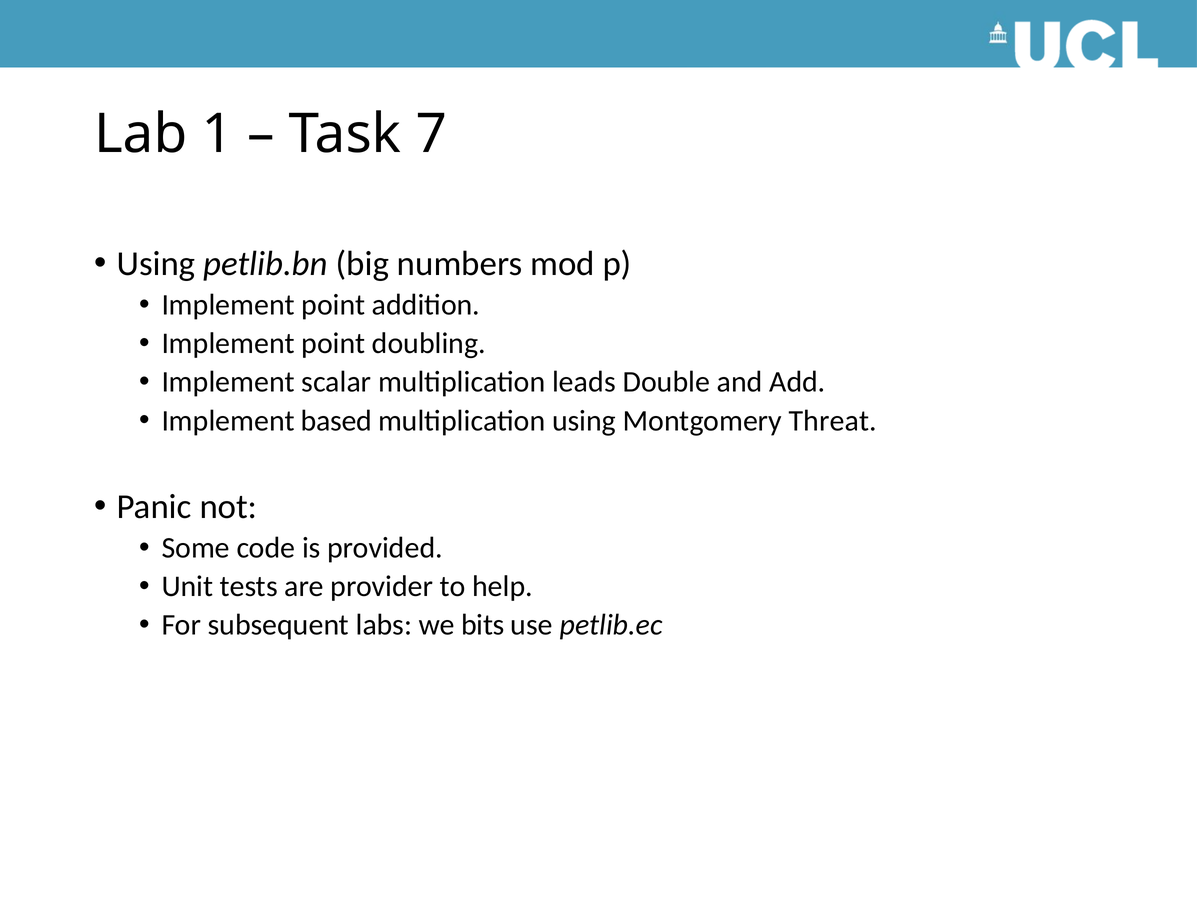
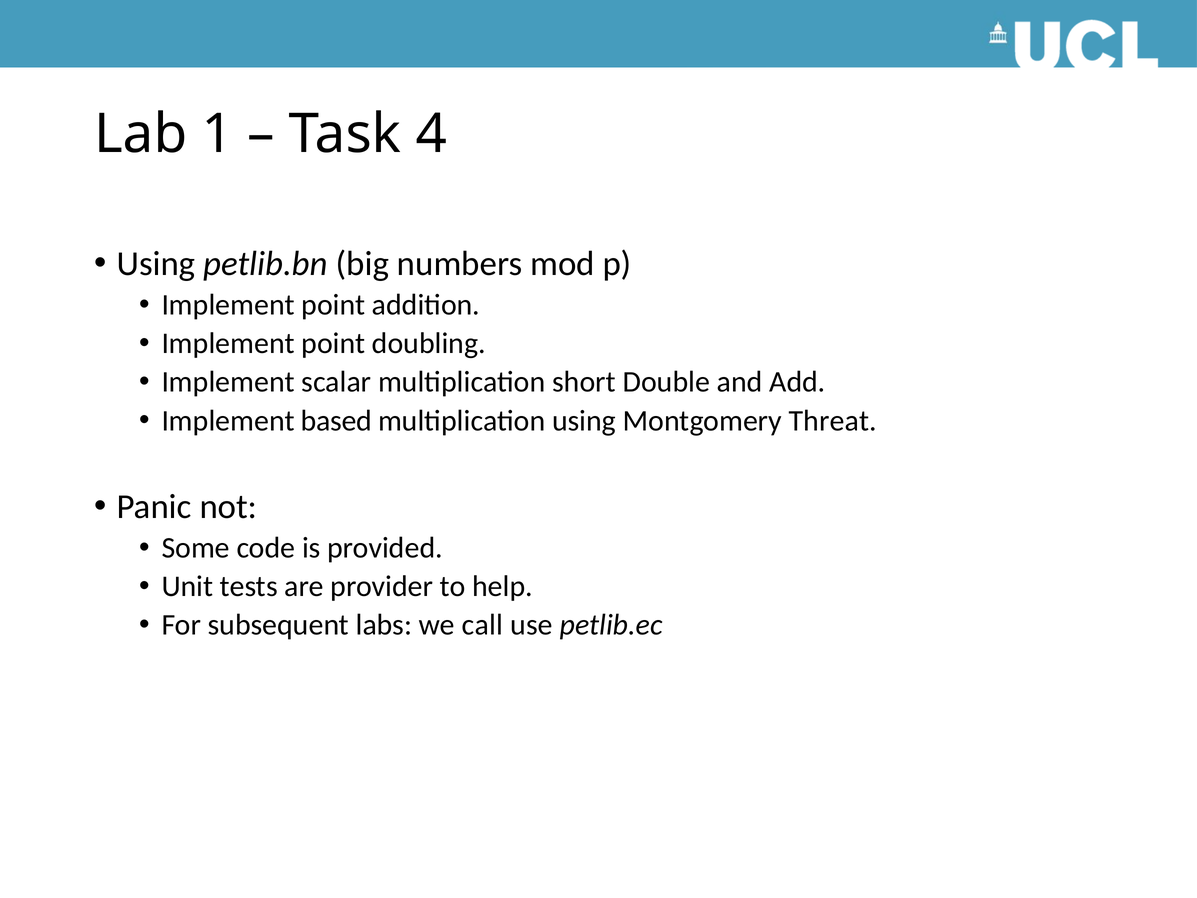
7: 7 -> 4 (431, 134)
leads: leads -> short (584, 382)
bits: bits -> call (482, 625)
